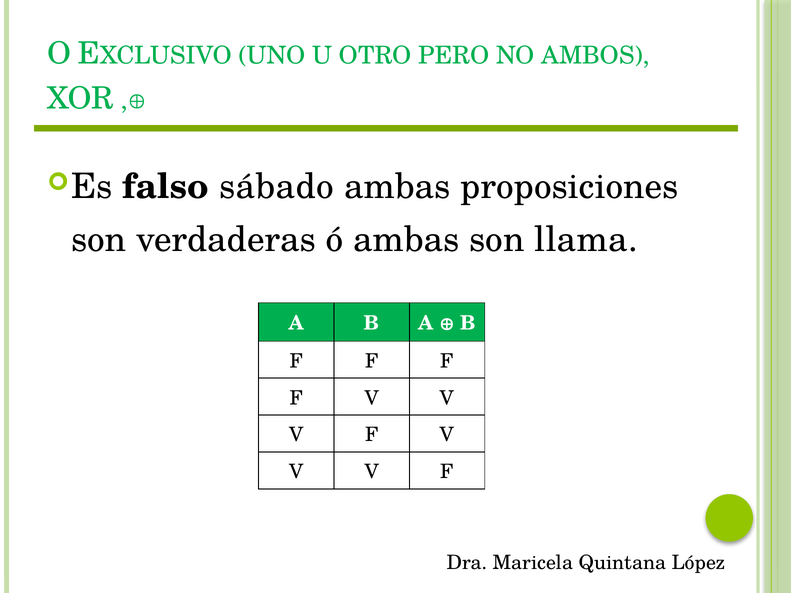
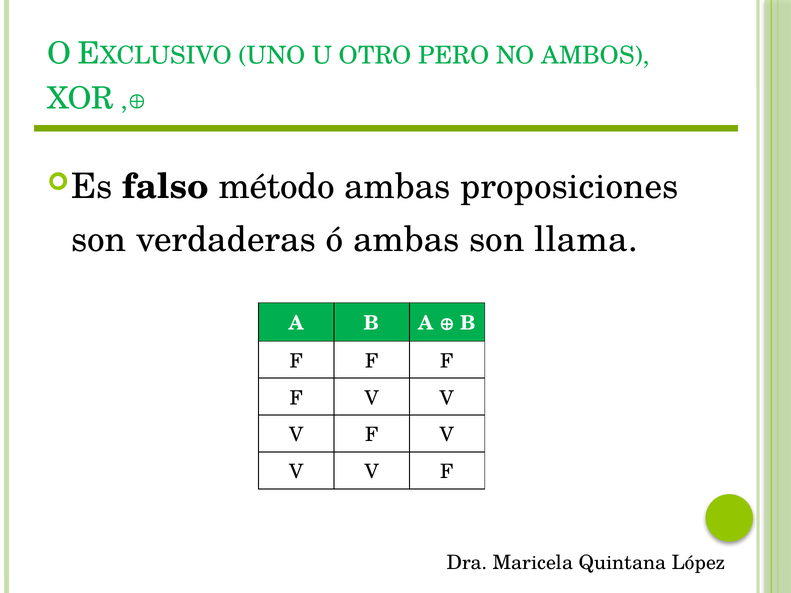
sábado: sábado -> método (277, 187)
